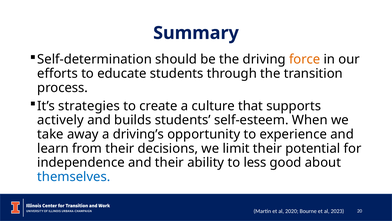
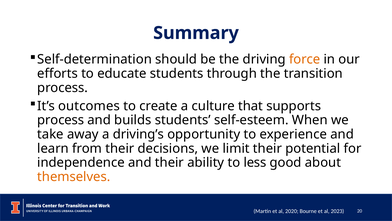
strategies: strategies -> outcomes (89, 106)
actively: actively -> process (61, 120)
themselves colour: blue -> orange (74, 176)
